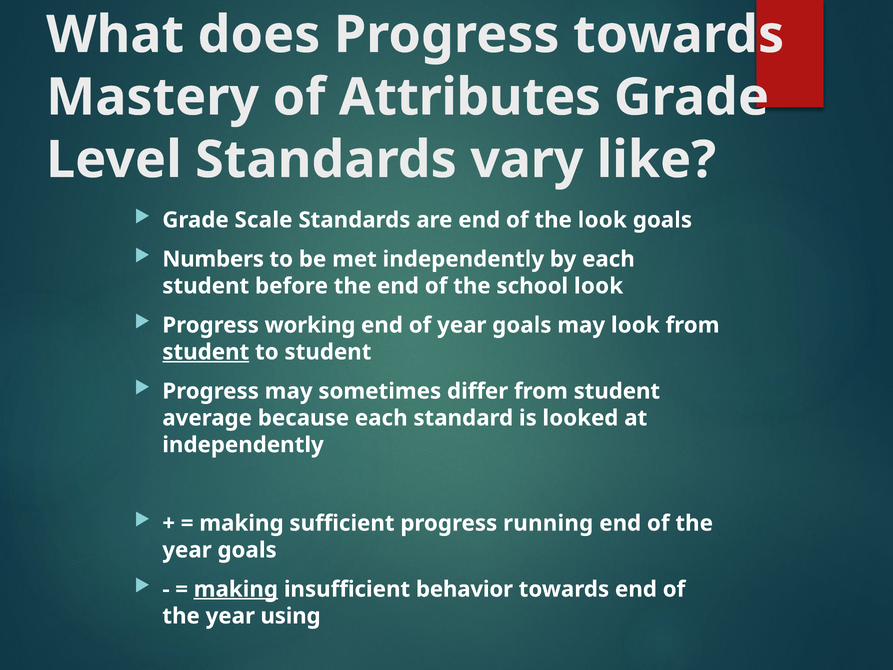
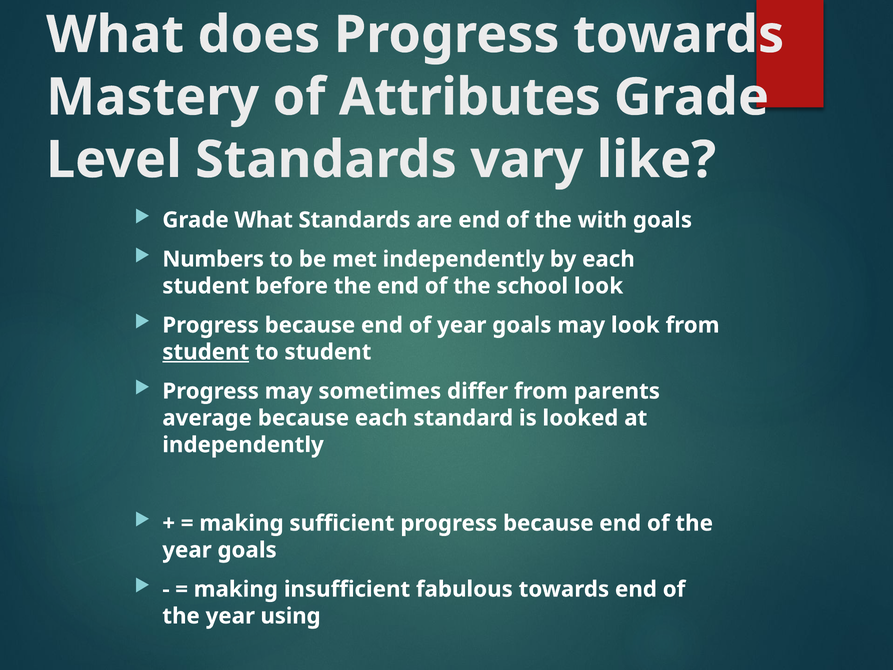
Grade Scale: Scale -> What (264, 220)
the look: look -> with (602, 220)
working: working -> because (310, 325)
differ from student: student -> parents (617, 391)
sufficient progress running: running -> because (548, 523)
making underline: present -> none (236, 589)
behavior: behavior -> fabulous (464, 589)
